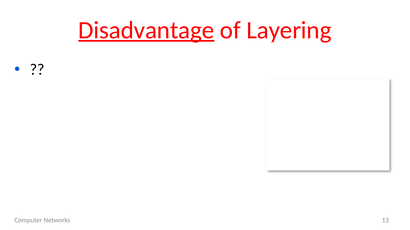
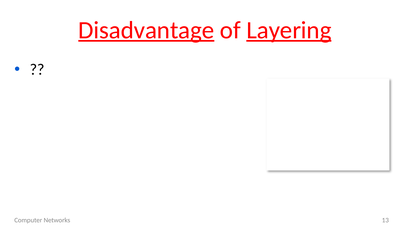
Layering underline: none -> present (289, 30)
